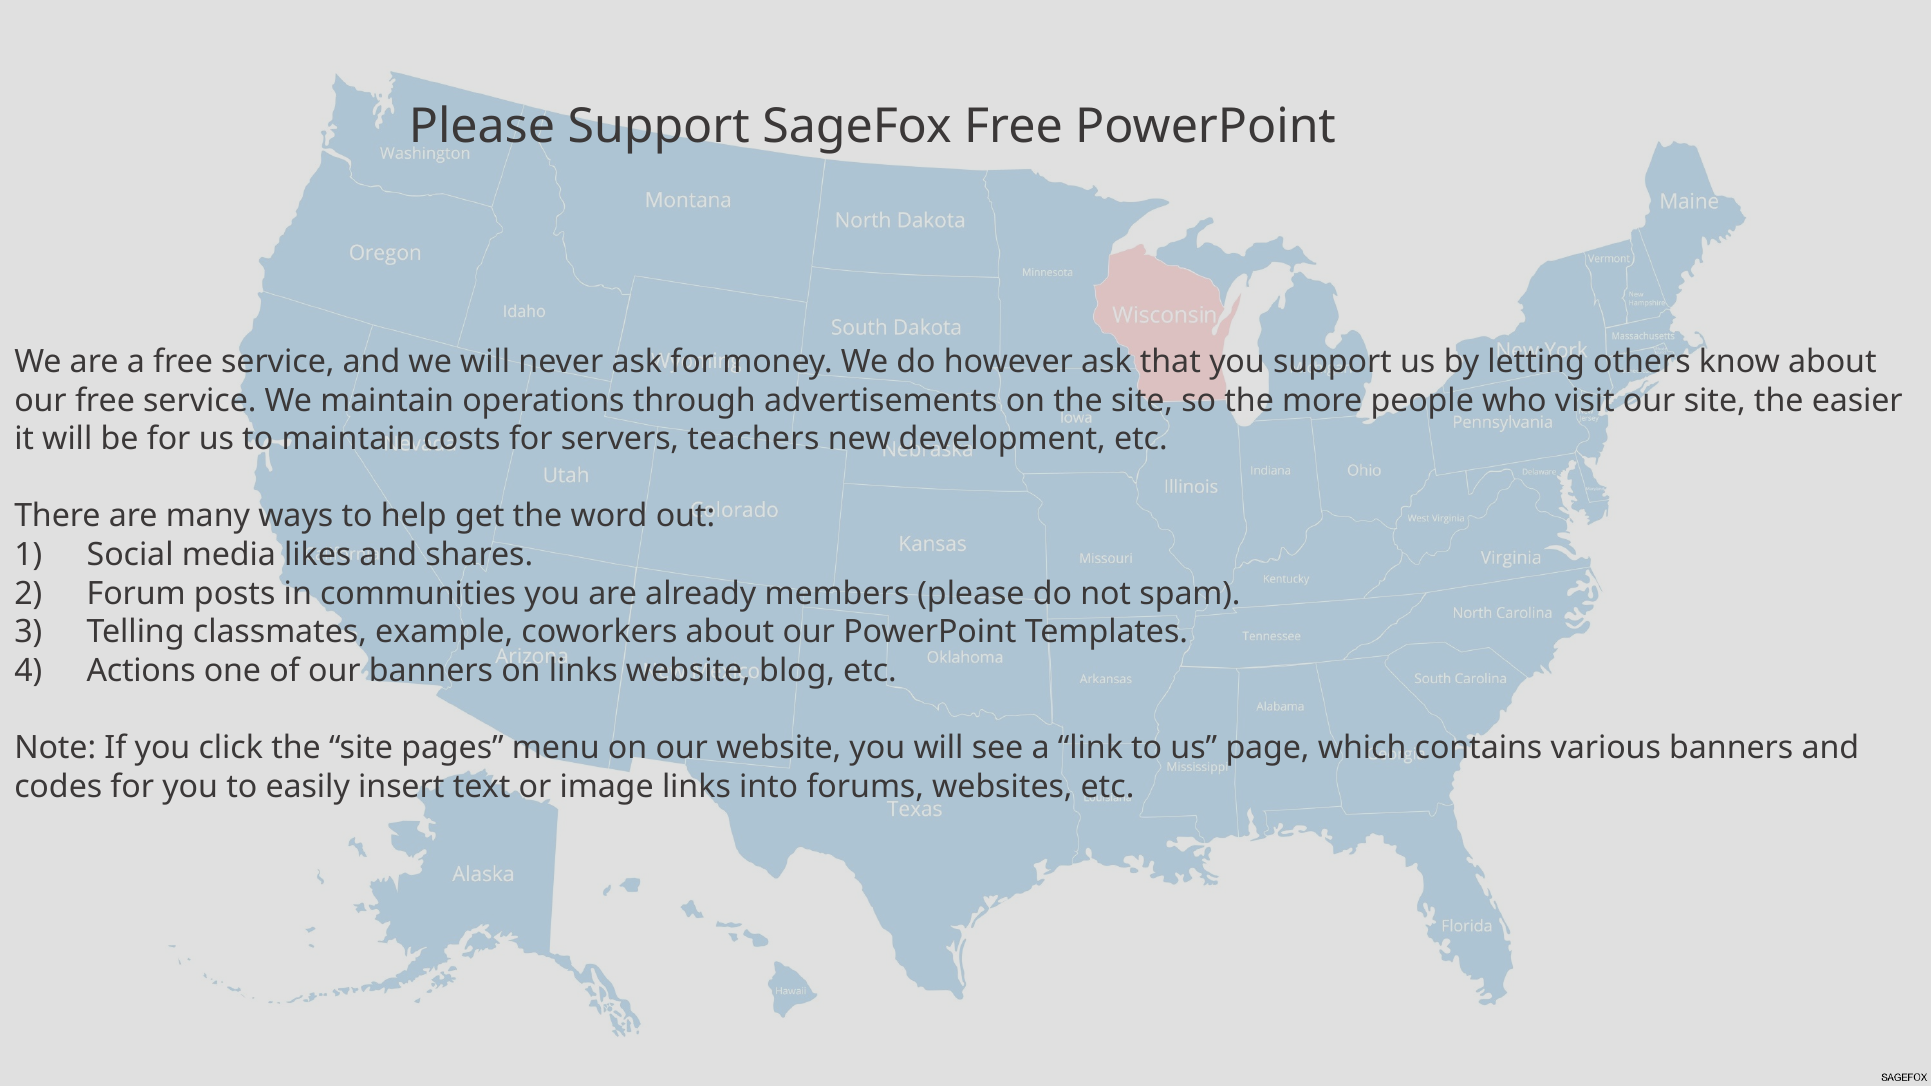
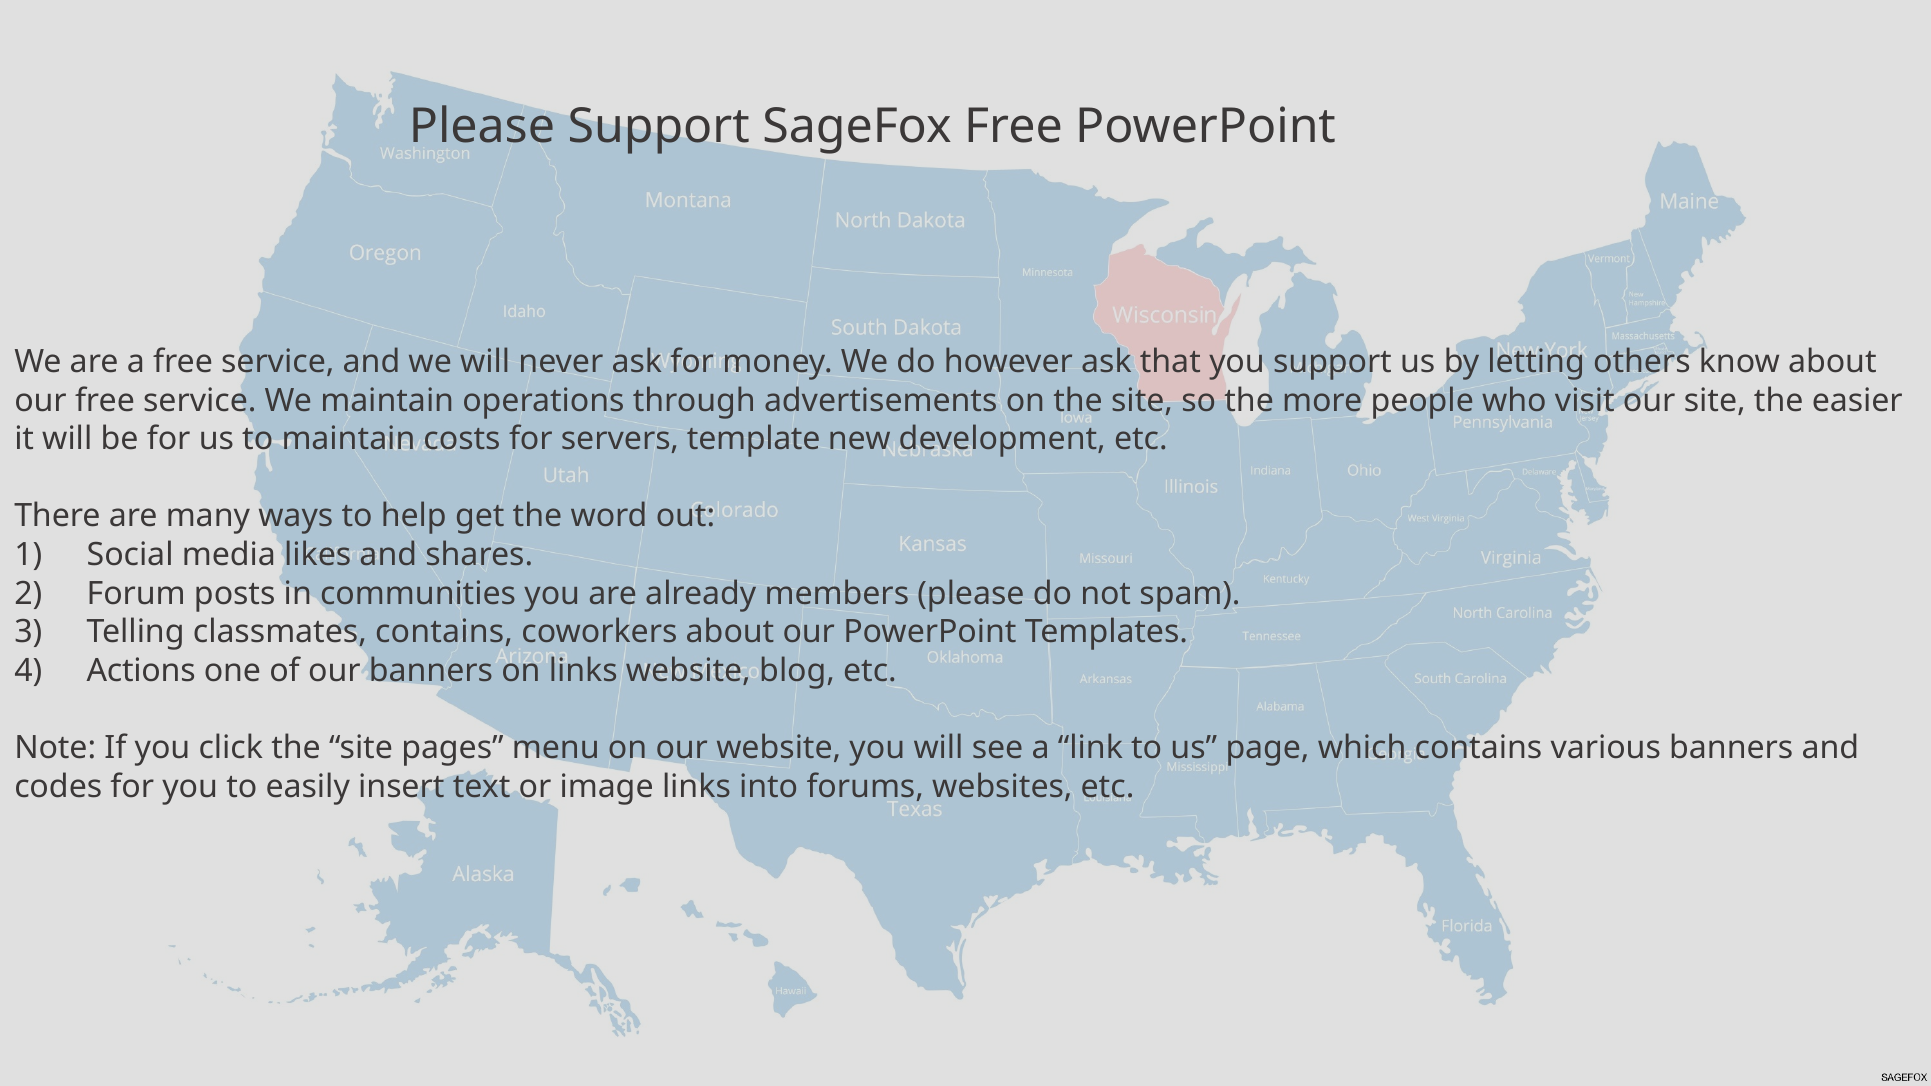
teachers: teachers -> template (754, 439)
classmates example: example -> contains (444, 632)
